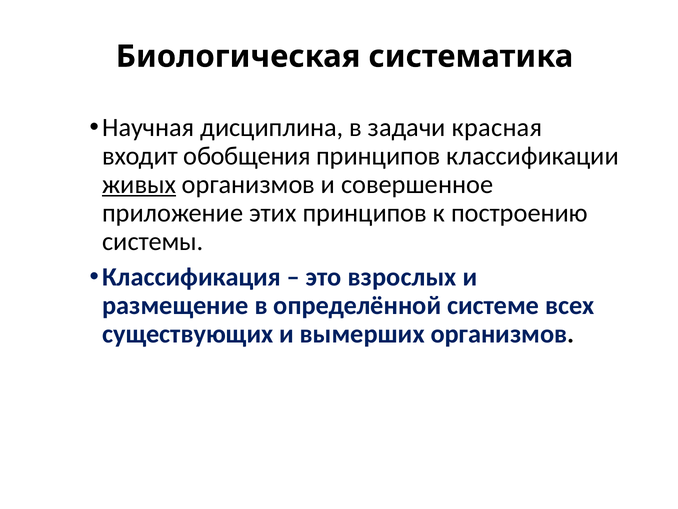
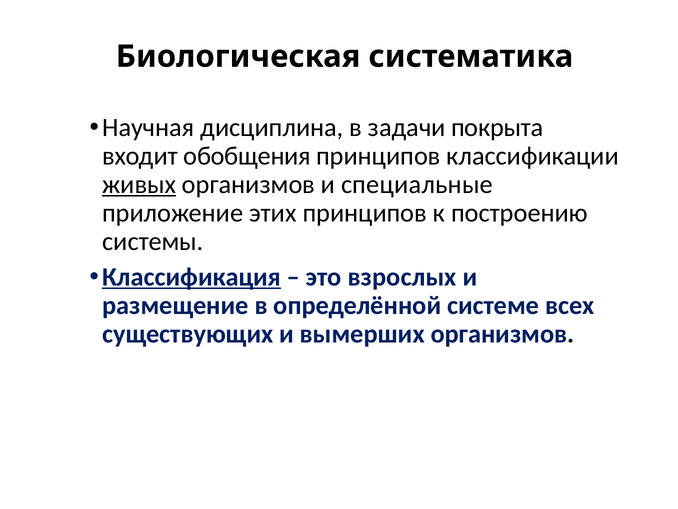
красная: красная -> покрыта (497, 128)
совершенное: совершенное -> специальные (417, 184)
Классификация underline: none -> present (192, 277)
